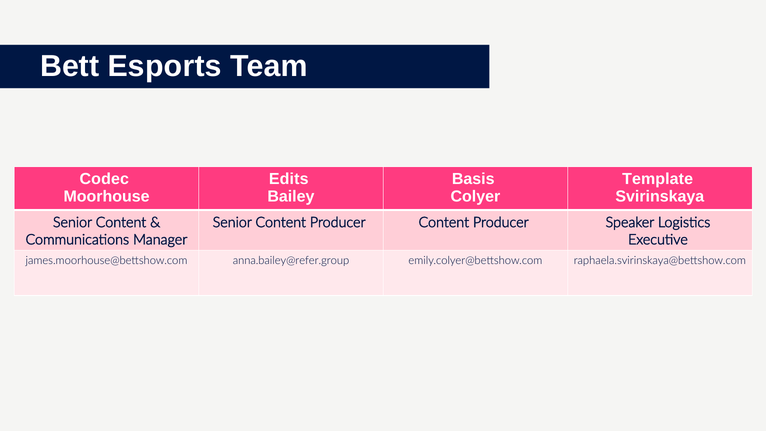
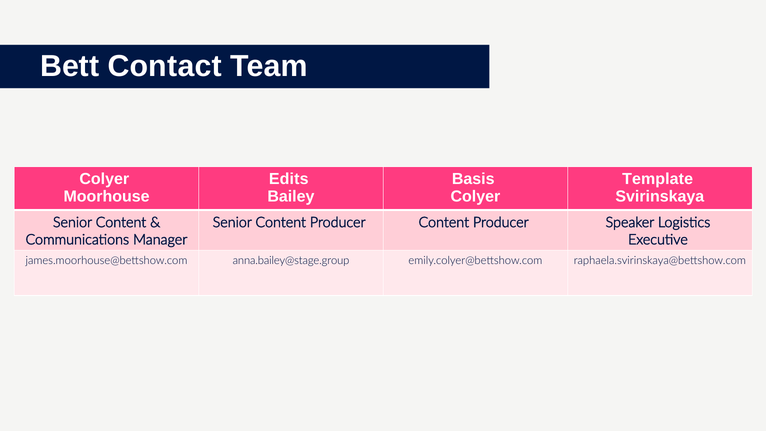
Esports: Esports -> Contact (165, 66)
Codec: Codec -> Colyer (104, 179)
anna.bailey@refer.group: anna.bailey@refer.group -> anna.bailey@stage.group (291, 260)
